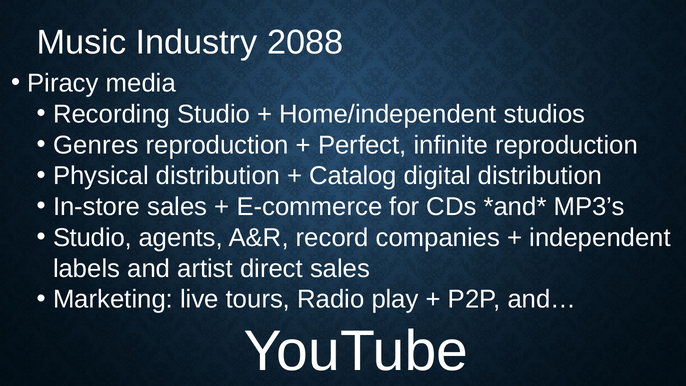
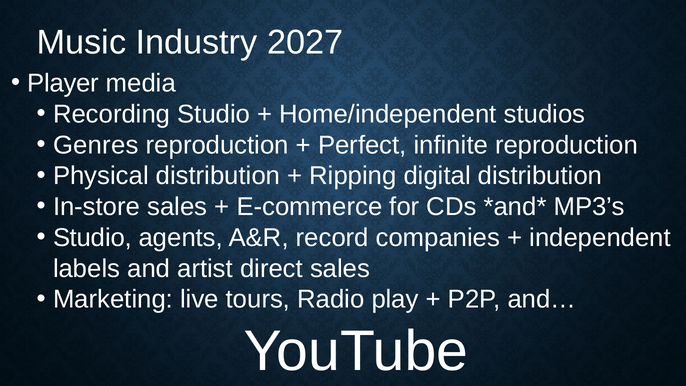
2088: 2088 -> 2027 (305, 42)
Piracy: Piracy -> Player (63, 83)
Catalog: Catalog -> Ripping (353, 176)
